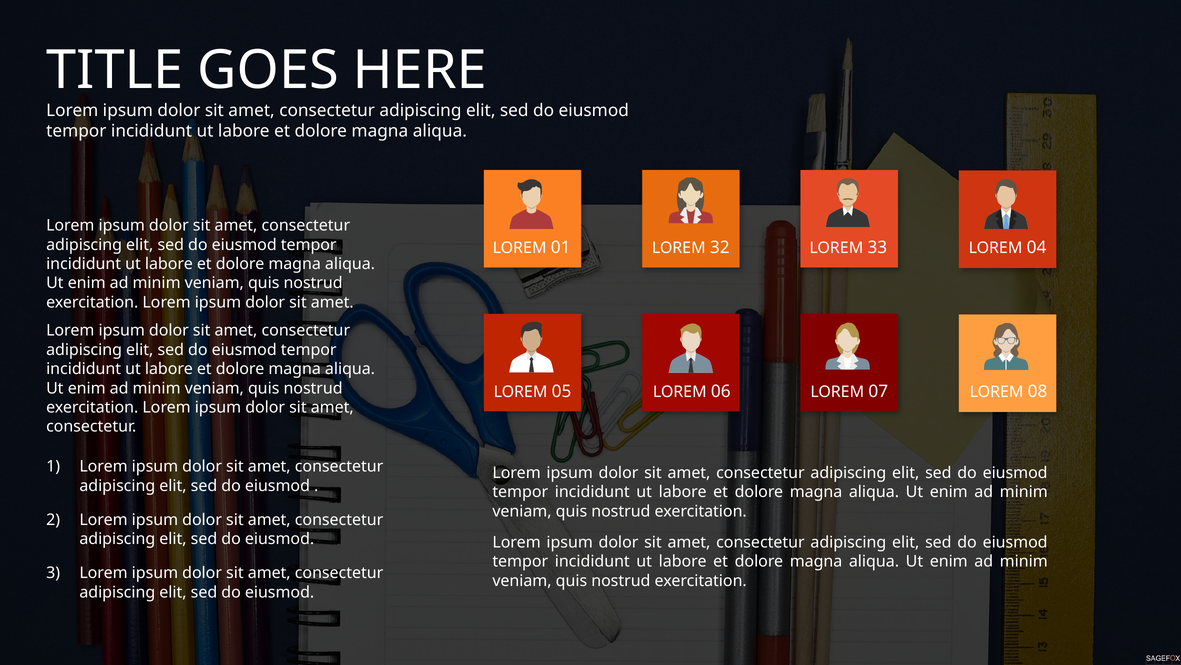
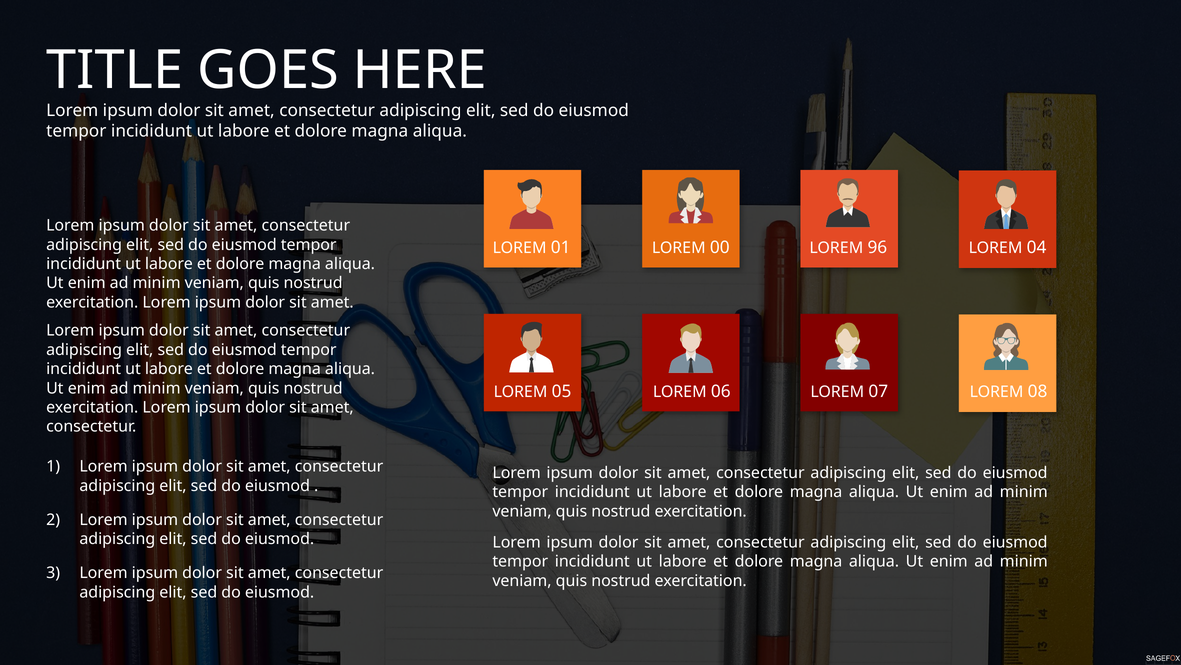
32: 32 -> 00 (720, 247)
33: 33 -> 96 (877, 247)
